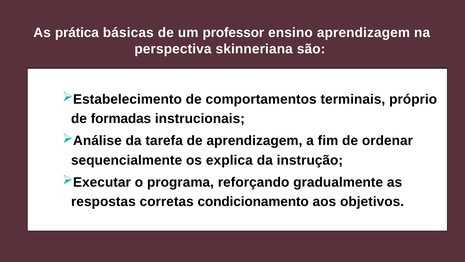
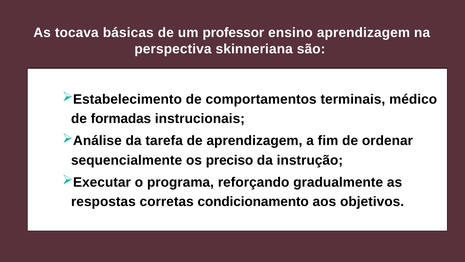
prática: prática -> tocava (77, 33)
próprio: próprio -> médico (413, 99)
explica: explica -> preciso (230, 160)
